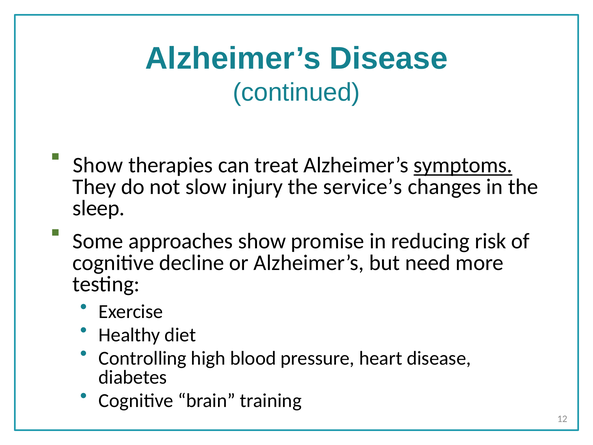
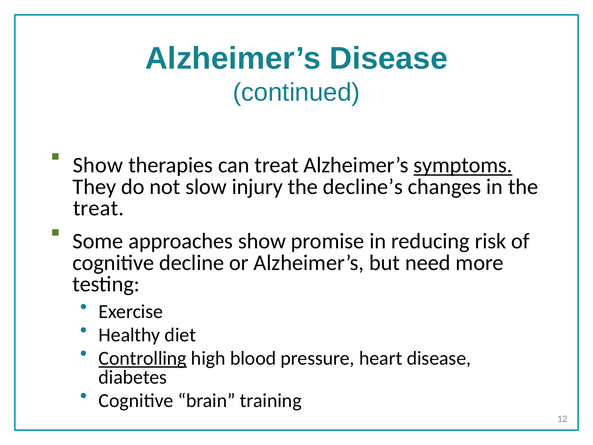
service’s: service’s -> decline’s (363, 187)
sleep: sleep -> treat (99, 208)
Controlling underline: none -> present (143, 358)
